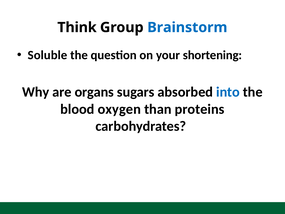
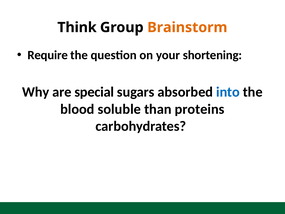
Brainstorm colour: blue -> orange (187, 27)
Soluble: Soluble -> Require (48, 55)
organs: organs -> special (94, 92)
oxygen: oxygen -> soluble (119, 109)
